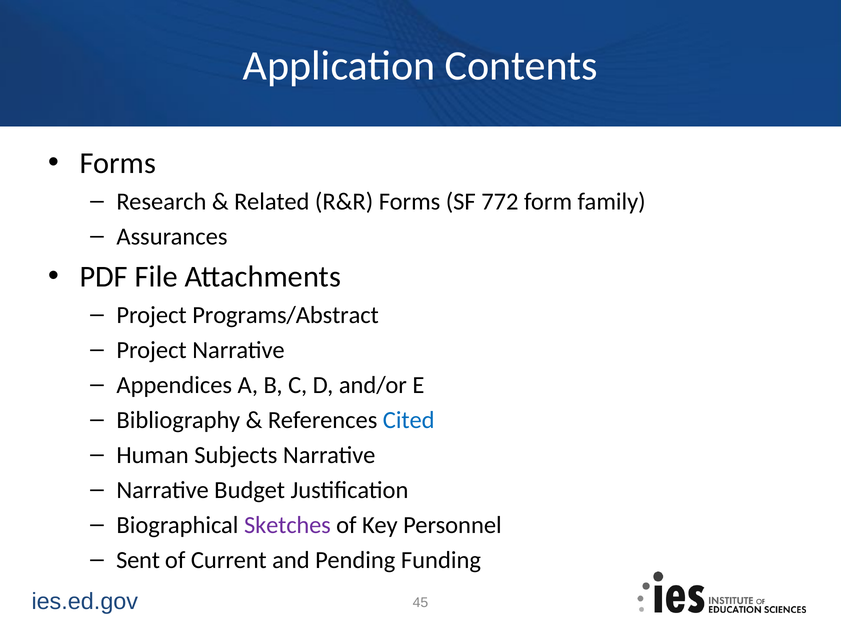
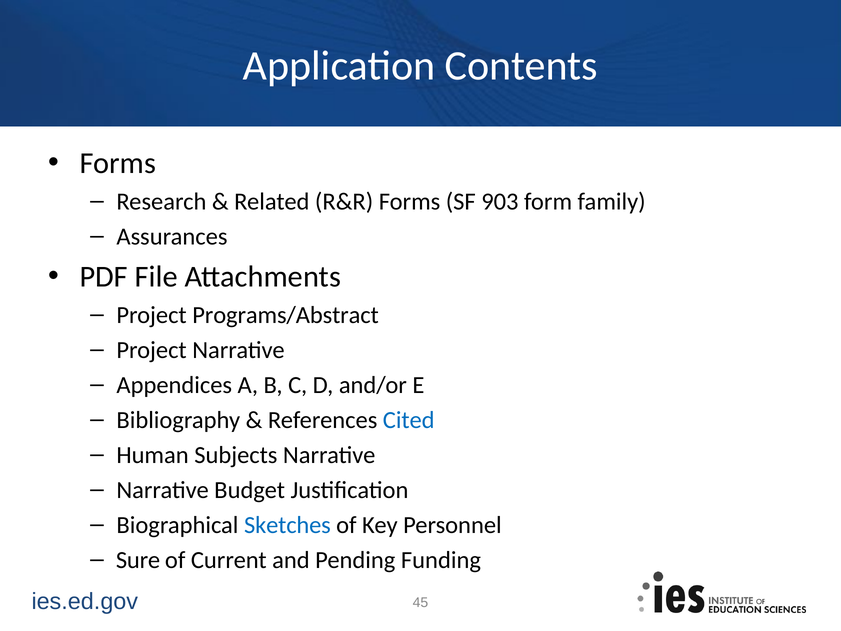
772: 772 -> 903 (500, 201)
Sketches colour: purple -> blue (287, 525)
Sent: Sent -> Sure (138, 560)
